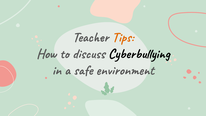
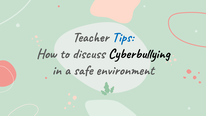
Tips colour: orange -> blue (123, 37)
